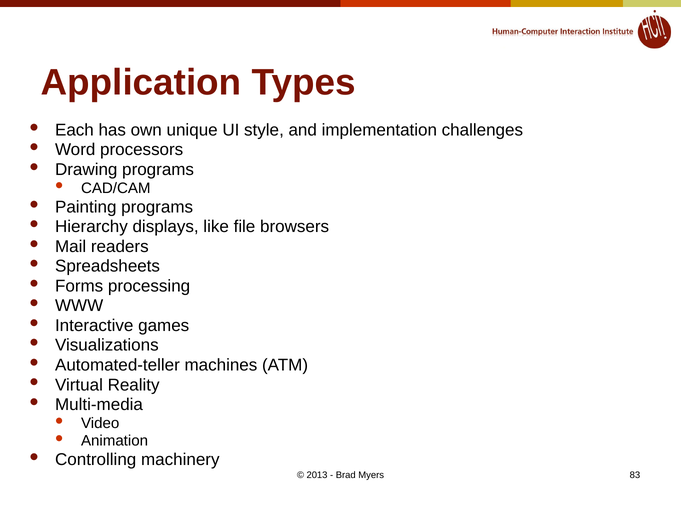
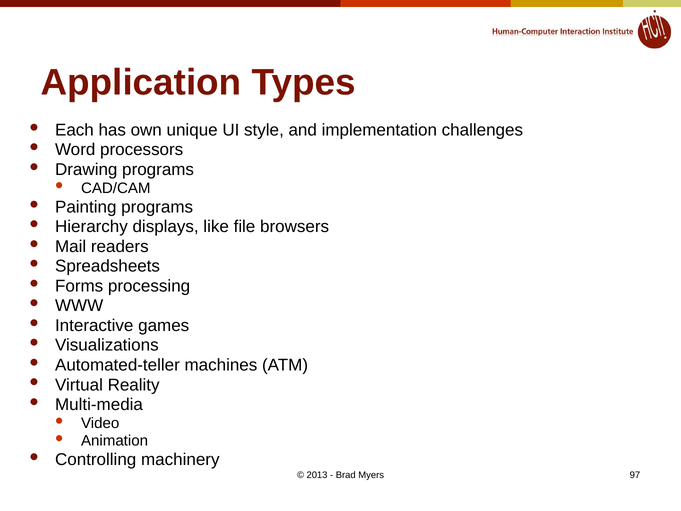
83: 83 -> 97 (635, 475)
